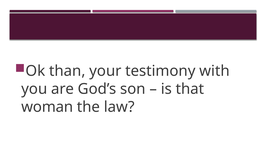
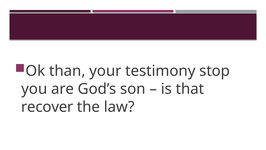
with: with -> stop (215, 71)
woman: woman -> recover (47, 107)
